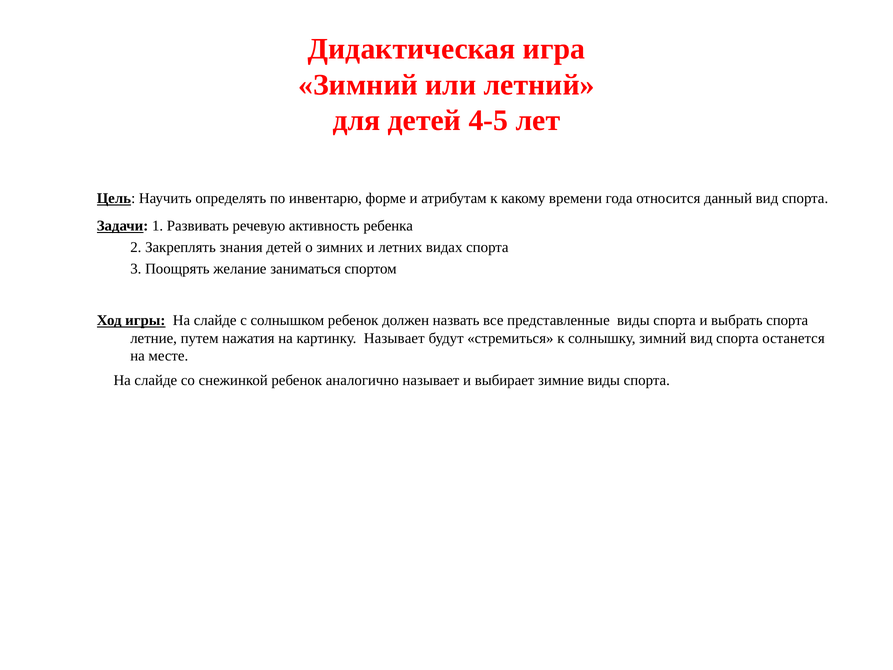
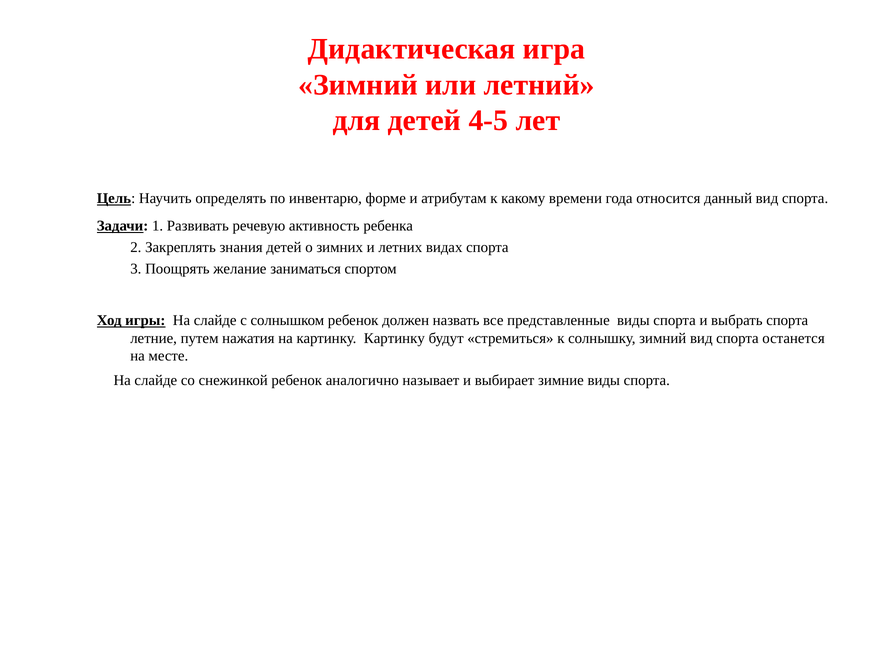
картинку Называет: Называет -> Картинку (394, 338)
